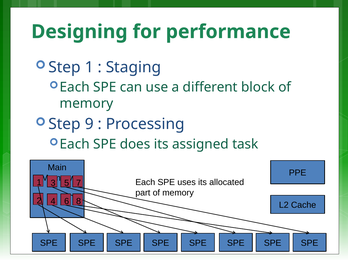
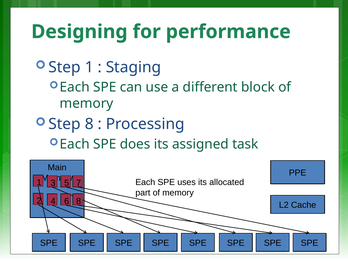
Step 9: 9 -> 8 (89, 124)
